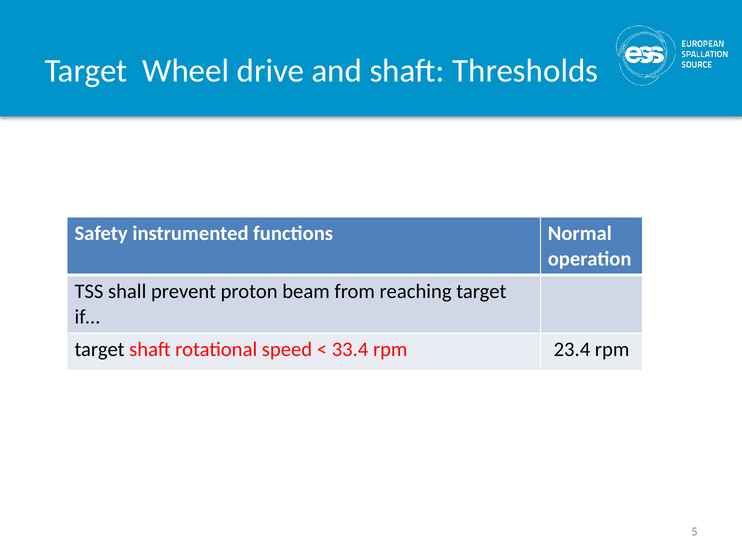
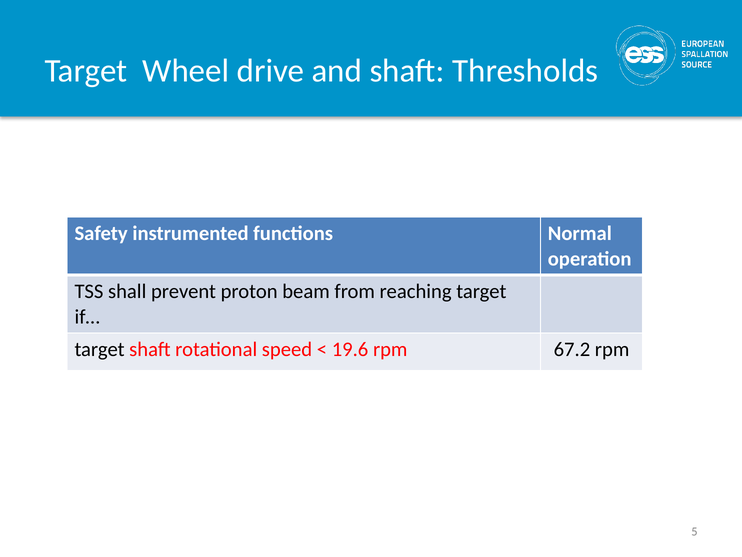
33.4: 33.4 -> 19.6 (350, 349)
23.4: 23.4 -> 67.2 (572, 349)
